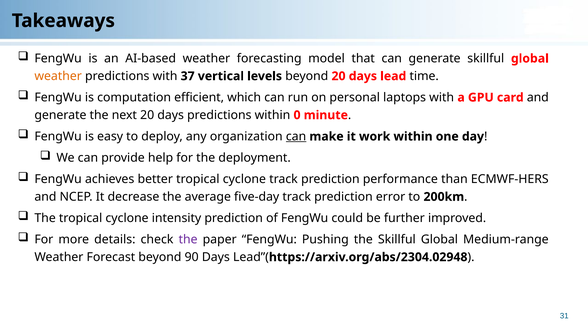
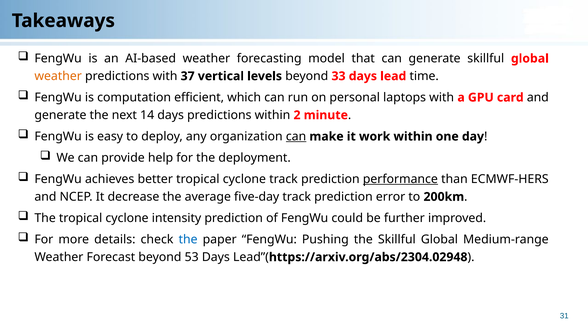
beyond 20: 20 -> 33 (339, 76)
next 20: 20 -> 14 (147, 115)
0: 0 -> 2 (297, 115)
performance underline: none -> present (400, 179)
the colour: purple -> blue (188, 239)
90: 90 -> 53 (192, 257)
